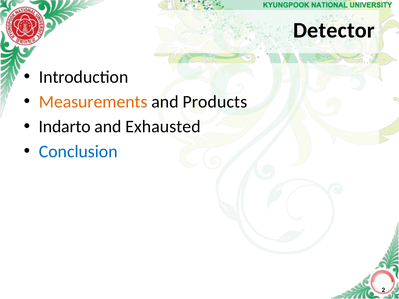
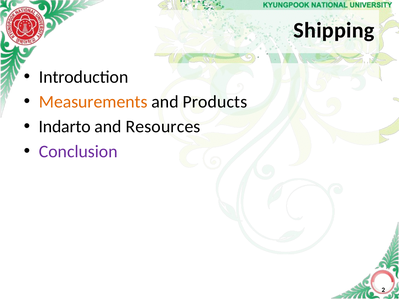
Detector: Detector -> Shipping (334, 30)
Exhausted: Exhausted -> Resources (163, 127)
Conclusion colour: blue -> purple (78, 152)
